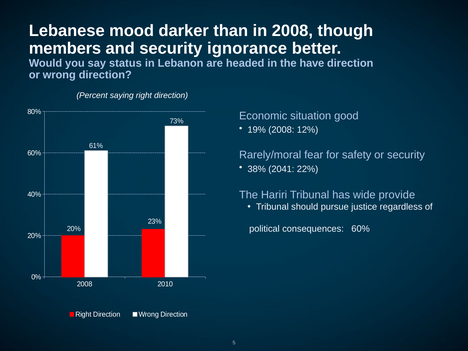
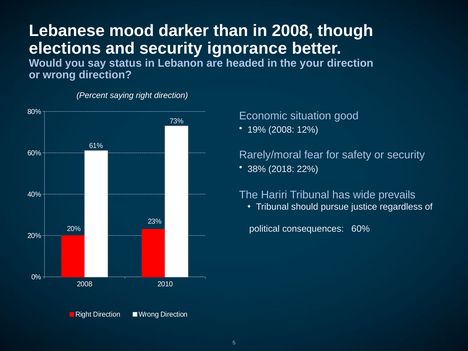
members: members -> elections (65, 48)
have: have -> your (312, 63)
2041: 2041 -> 2018 (281, 169)
provide: provide -> prevails (397, 195)
